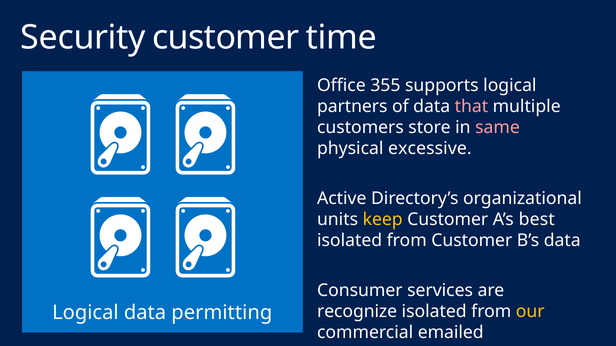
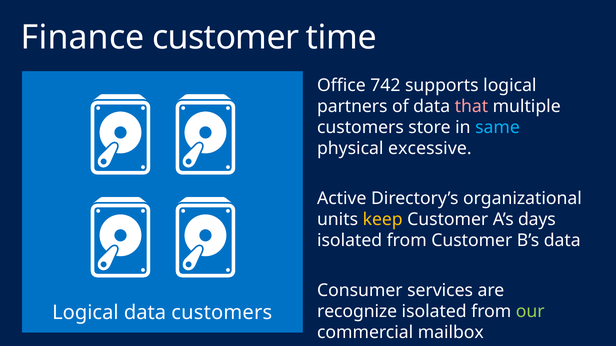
Security: Security -> Finance (83, 37)
355: 355 -> 742 (385, 85)
same colour: pink -> light blue (497, 128)
best: best -> days (537, 220)
our colour: yellow -> light green (530, 312)
data permitting: permitting -> customers (222, 313)
emailed: emailed -> mailbox (451, 333)
